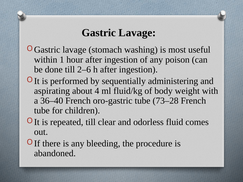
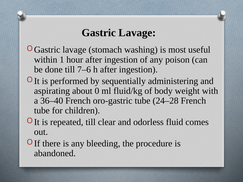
2–6: 2–6 -> 7–6 (84, 70)
4: 4 -> 0 (97, 91)
73–28: 73–28 -> 24–28 (166, 101)
